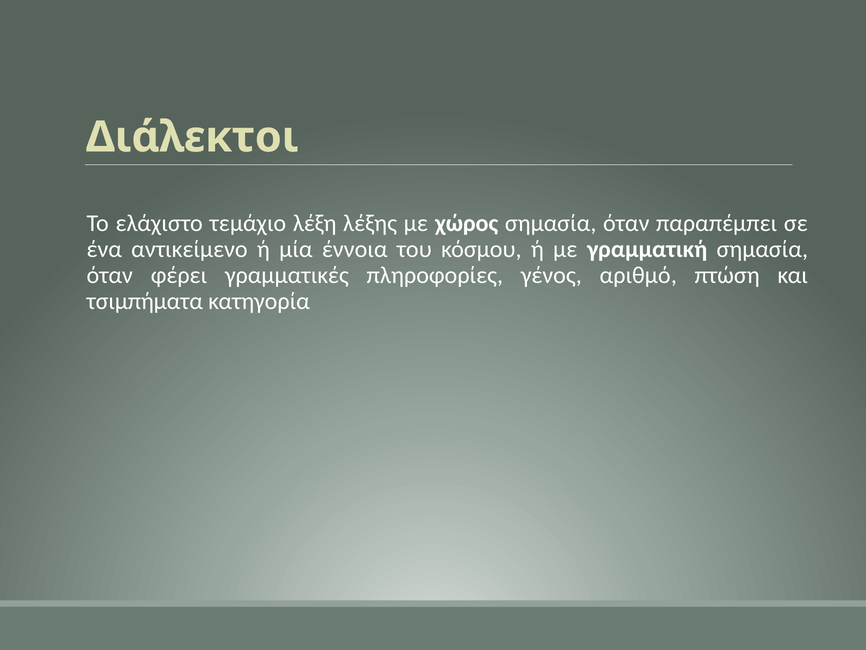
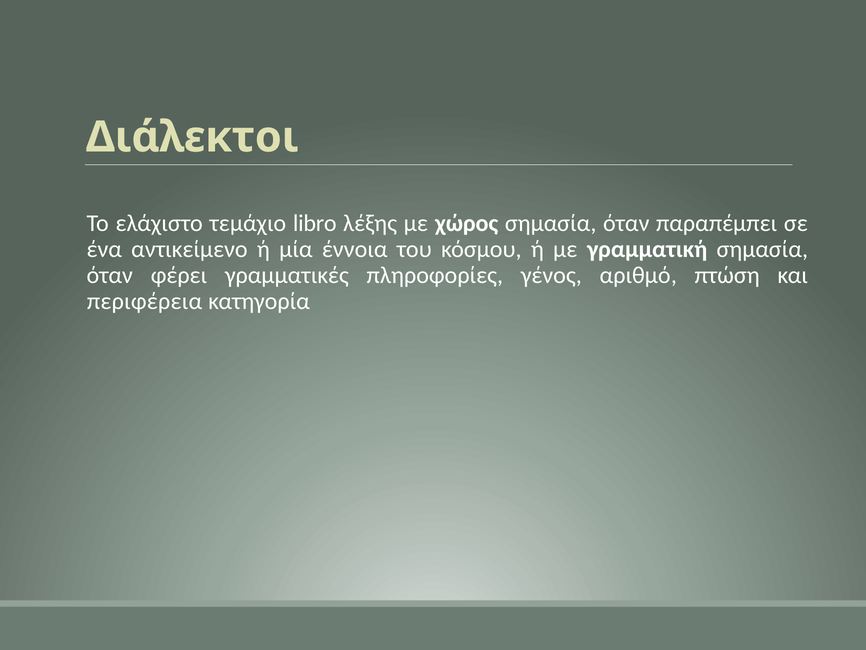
λέξη: λέξη -> libro (315, 223)
τσιμπήματα: τσιμπήματα -> περιφέρεια (145, 301)
